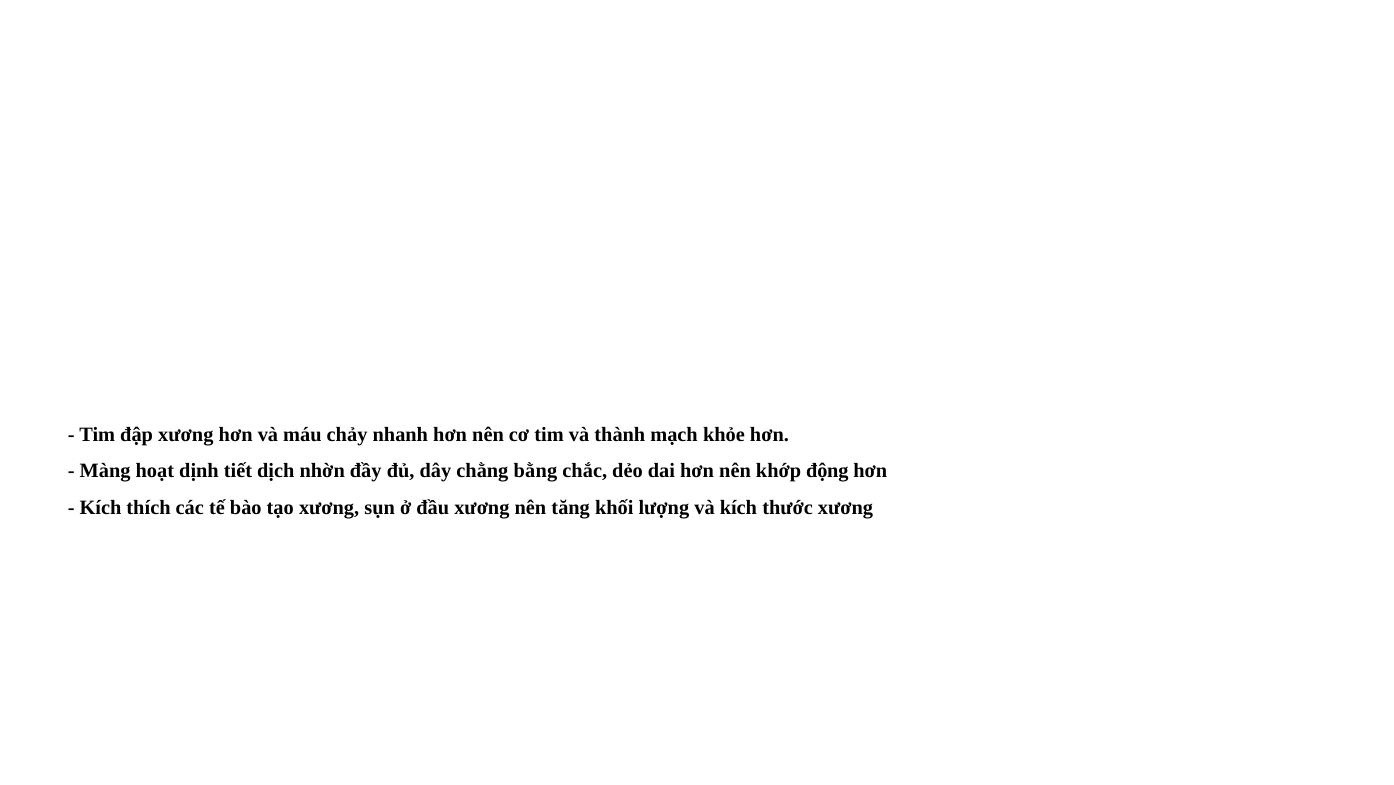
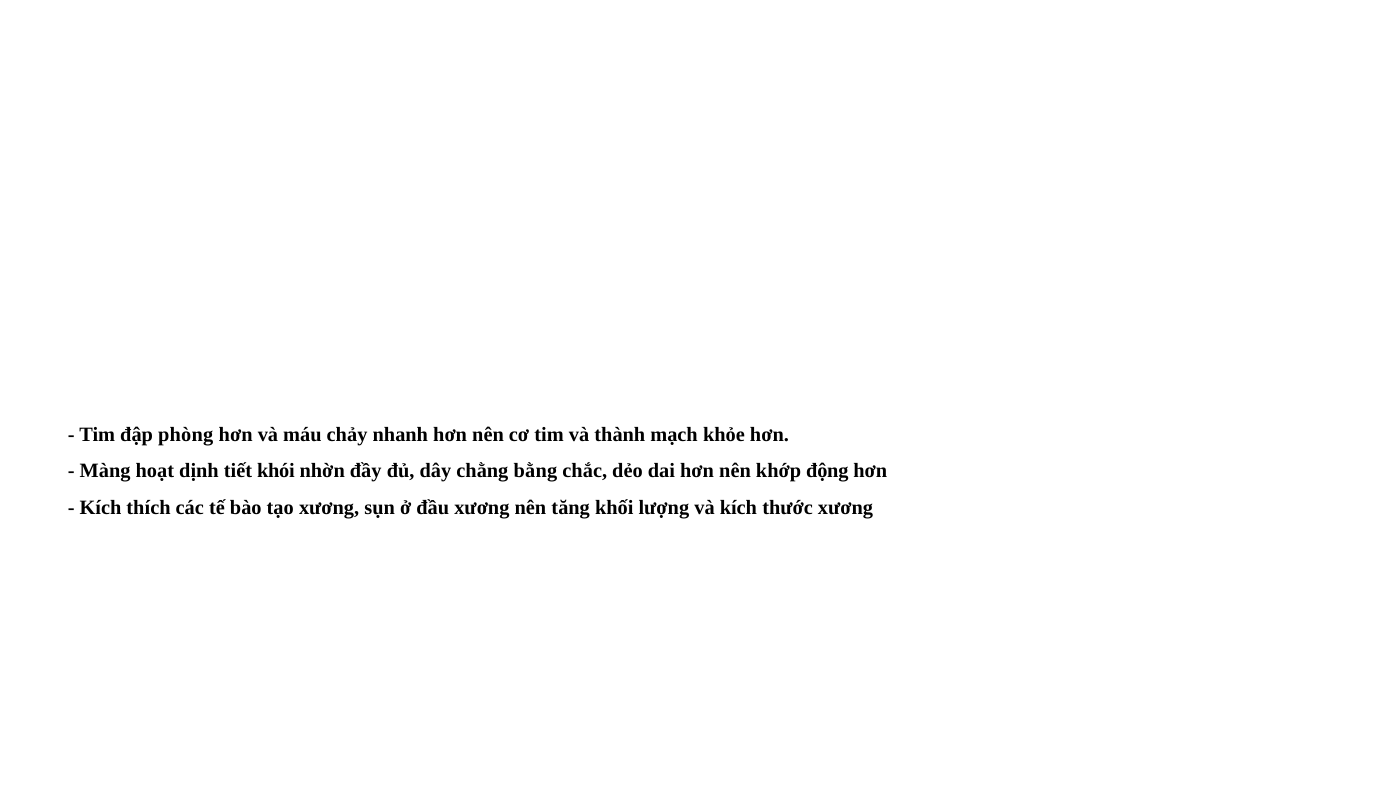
đập xương: xương -> phòng (186, 434)
dịch: dịch -> khói (276, 471)
